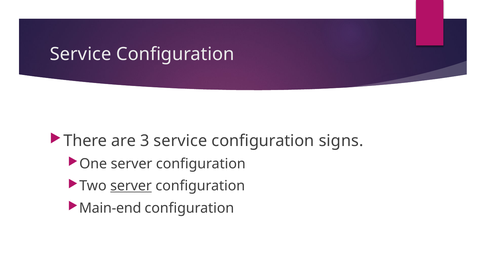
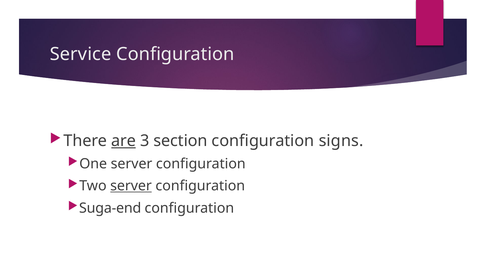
are underline: none -> present (124, 141)
3 service: service -> section (181, 141)
Main-end: Main-end -> Suga-end (110, 208)
